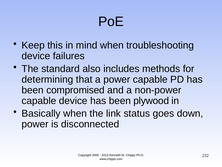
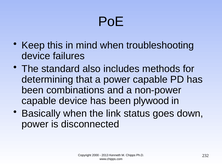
compromised: compromised -> combinations (75, 90)
